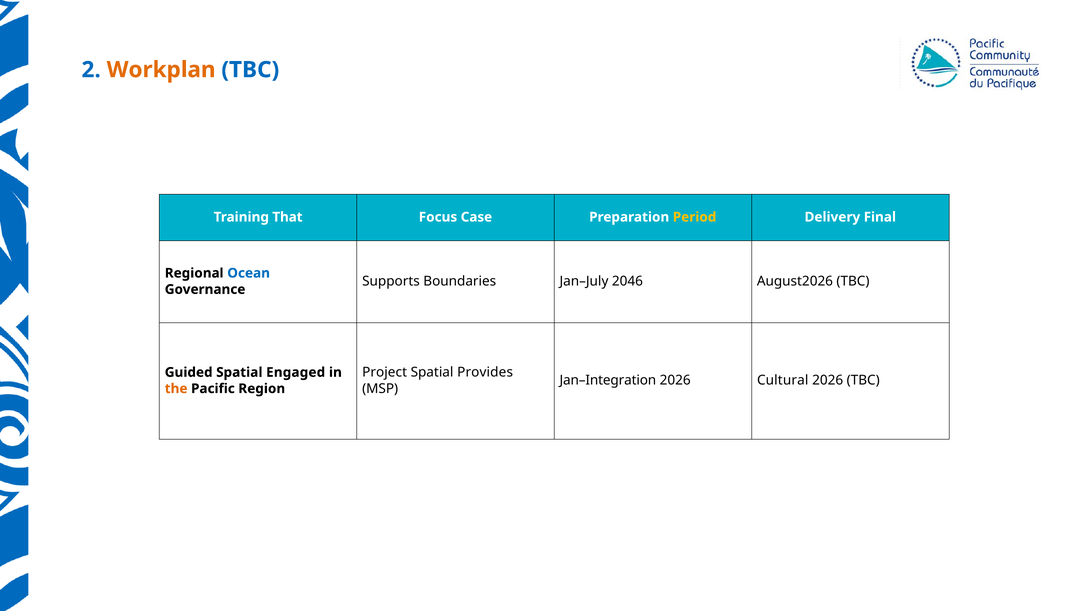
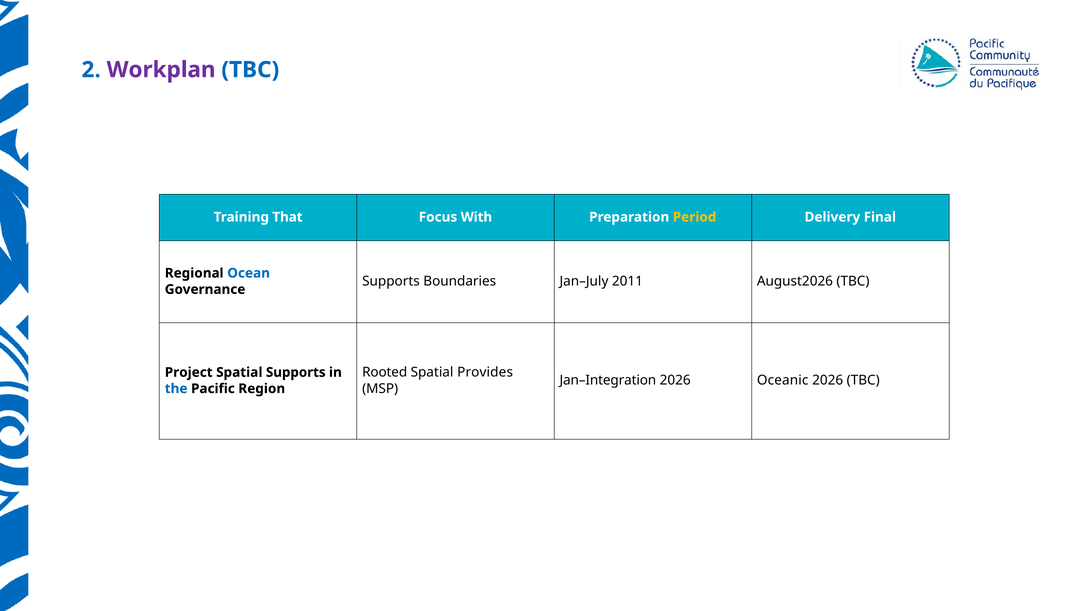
Workplan colour: orange -> purple (161, 70)
Case: Case -> With (476, 217)
2046: 2046 -> 2011 (627, 281)
Project: Project -> Rooted (385, 372)
Guided: Guided -> Project (189, 372)
Spatial Engaged: Engaged -> Supports (296, 372)
Cultural: Cultural -> Oceanic (783, 380)
the colour: orange -> blue (176, 388)
